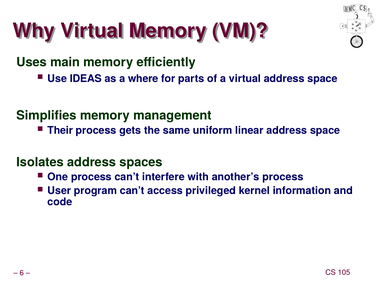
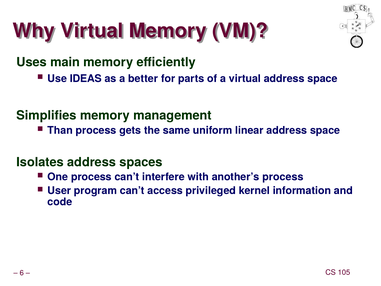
where: where -> better (143, 78)
Their: Their -> Than (60, 130)
